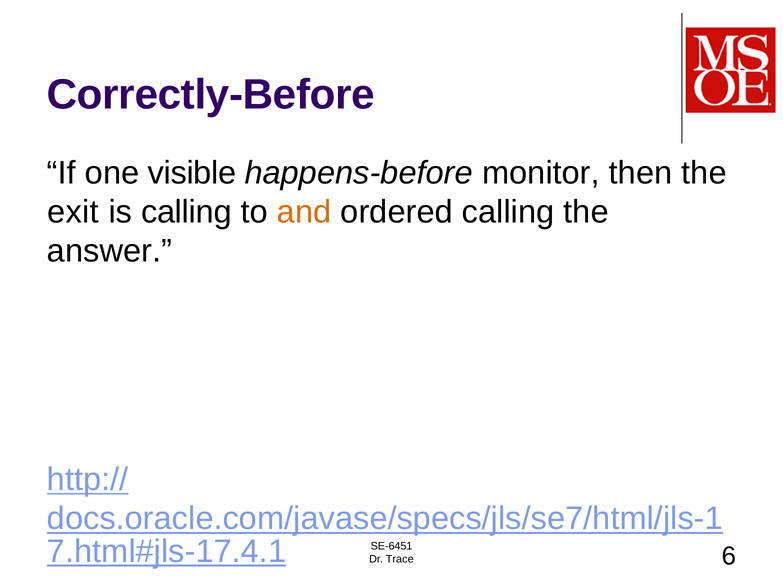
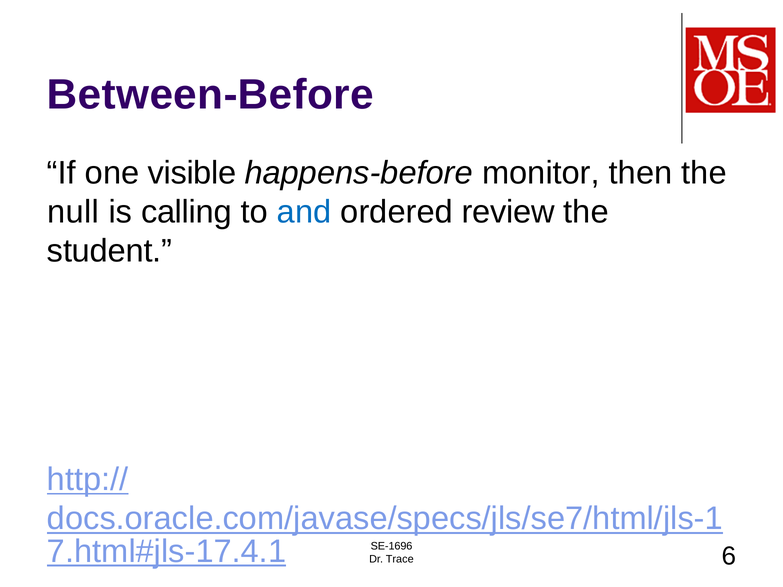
Correctly-Before: Correctly-Before -> Between-Before (210, 95)
exit: exit -> null (73, 212)
and colour: orange -> blue (304, 212)
ordered calling: calling -> review (508, 212)
answer: answer -> student (110, 251)
SE-6451: SE-6451 -> SE-1696 (392, 546)
